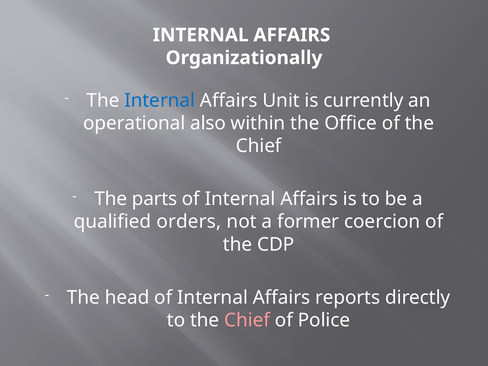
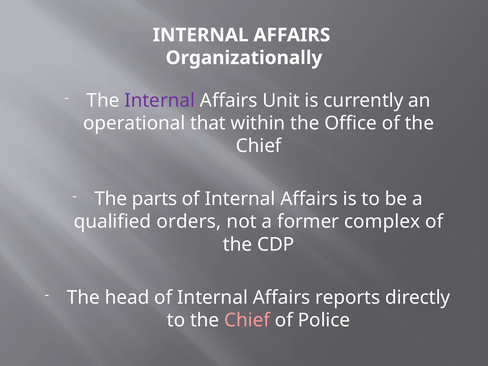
Internal colour: blue -> purple (160, 100)
also: also -> that (208, 123)
coercion: coercion -> complex (382, 222)
